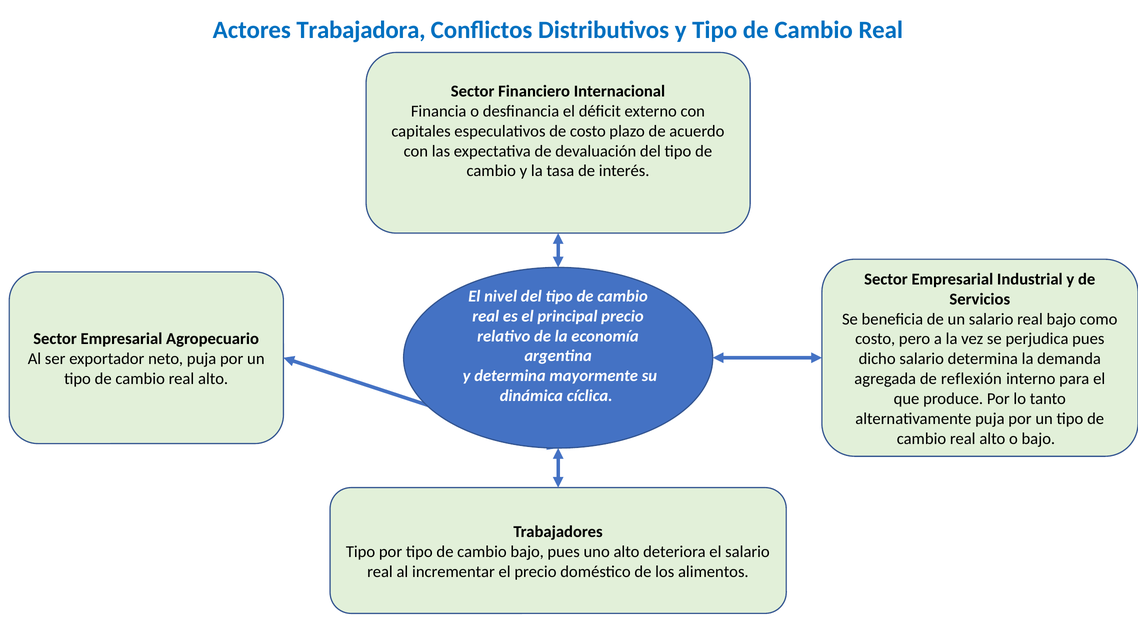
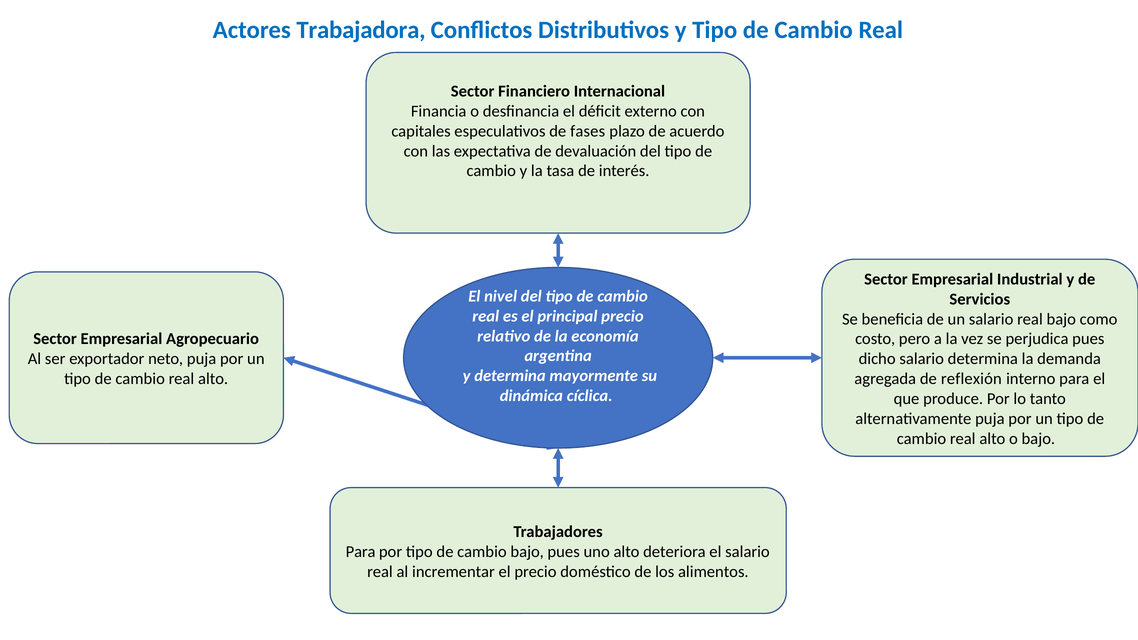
de costo: costo -> fases (588, 131)
Tipo: Tipo -> Para (361, 552)
